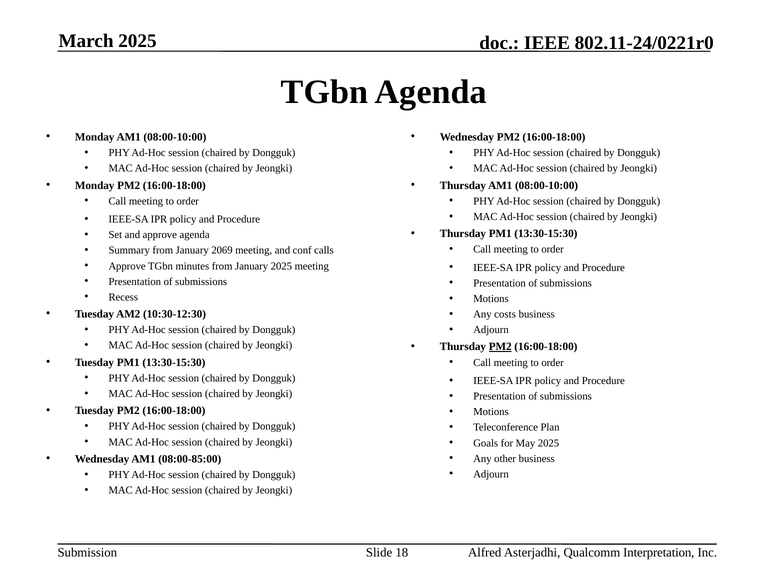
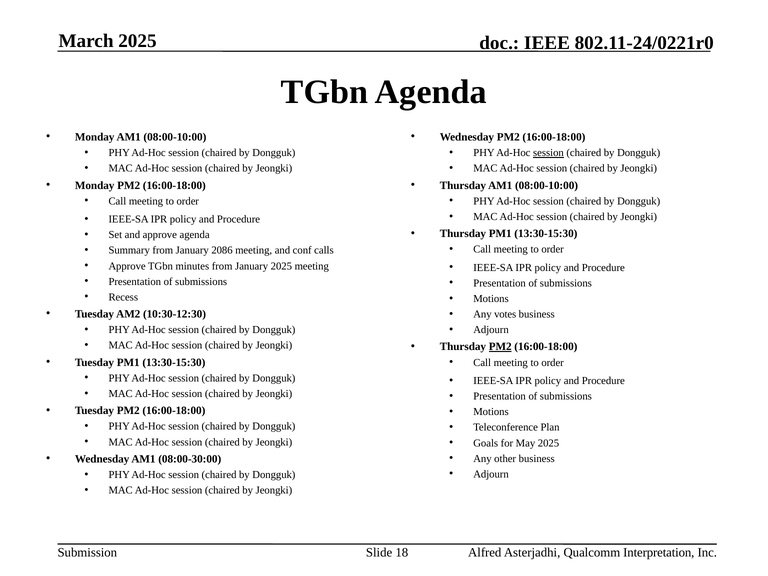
session underline: none -> present (548, 153)
2069: 2069 -> 2086 (222, 250)
costs: costs -> votes (505, 314)
08:00-85:00: 08:00-85:00 -> 08:00-30:00 (190, 459)
